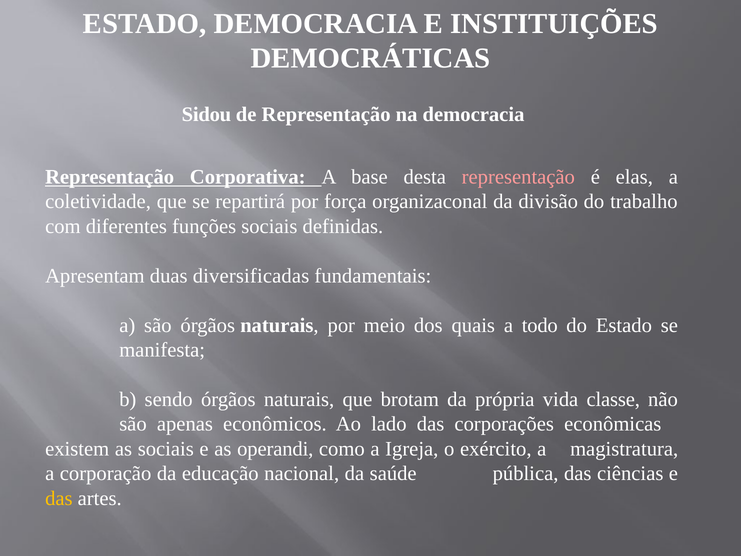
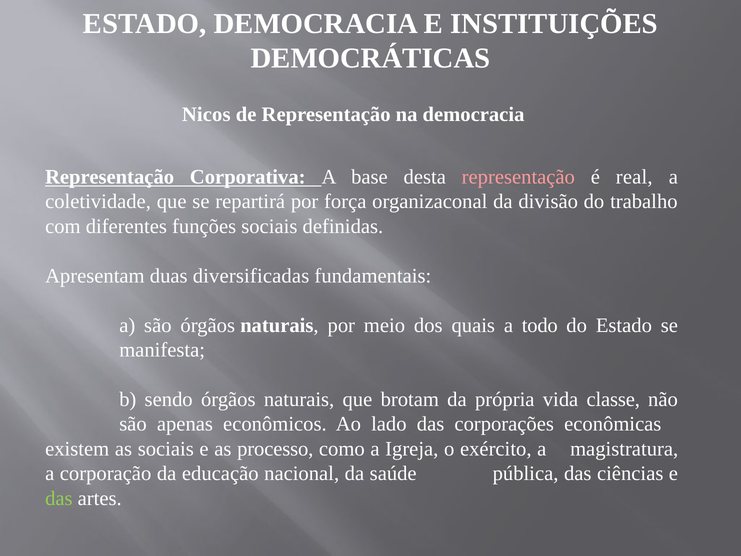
Sidou: Sidou -> Nicos (206, 114)
elas: elas -> real (634, 177)
operandi: operandi -> processo (275, 449)
das colour: yellow -> light green (59, 498)
